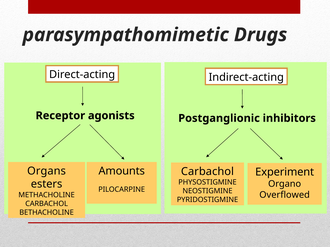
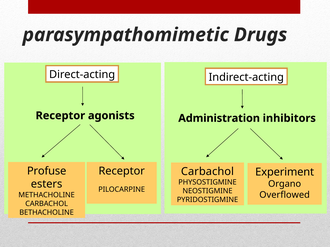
Postganglionic: Postganglionic -> Administration (219, 118)
Organs: Organs -> Profuse (47, 171)
Amounts: Amounts -> Receptor (122, 171)
